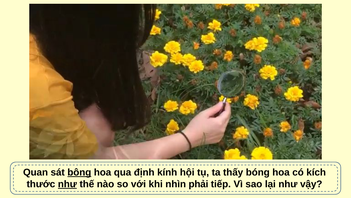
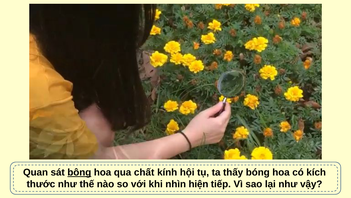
định: định -> chất (144, 172)
như underline: present -> none (67, 184)
phải: phải -> hiện (198, 184)
